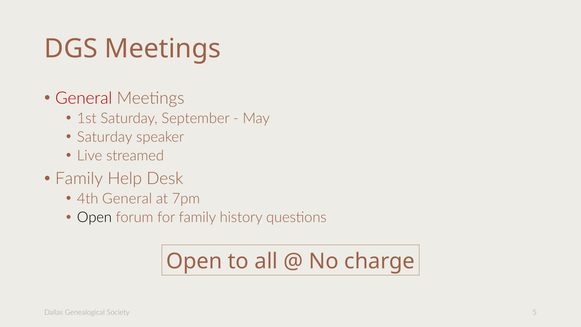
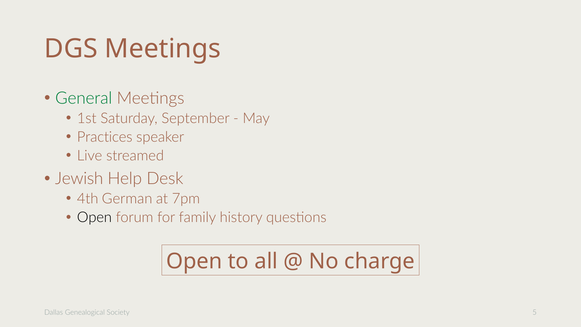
General colour: red -> green (84, 98)
Saturday: Saturday -> Practices (105, 137)
Family: Family -> Jewish (79, 179)
4th General: General -> German (127, 199)
